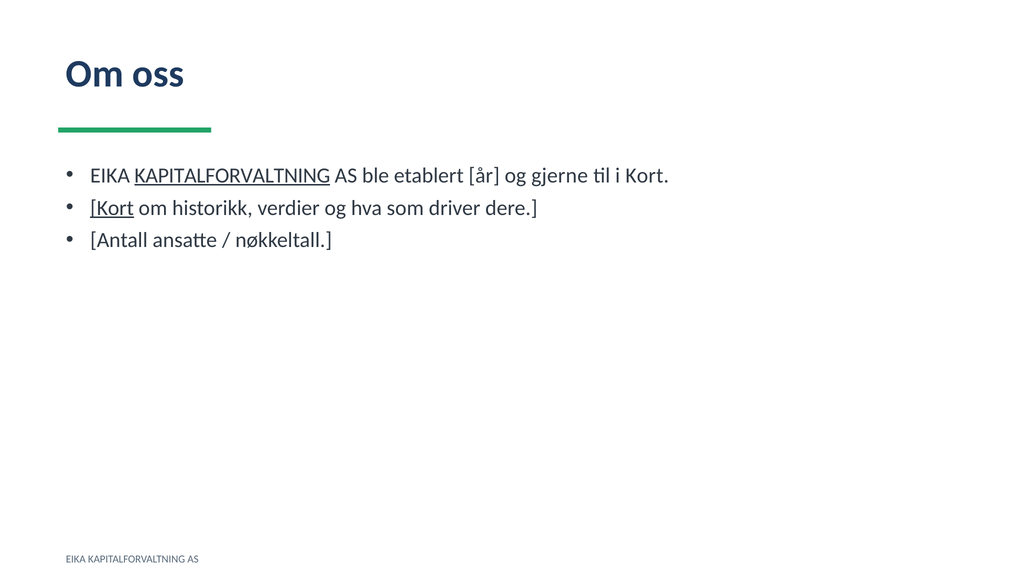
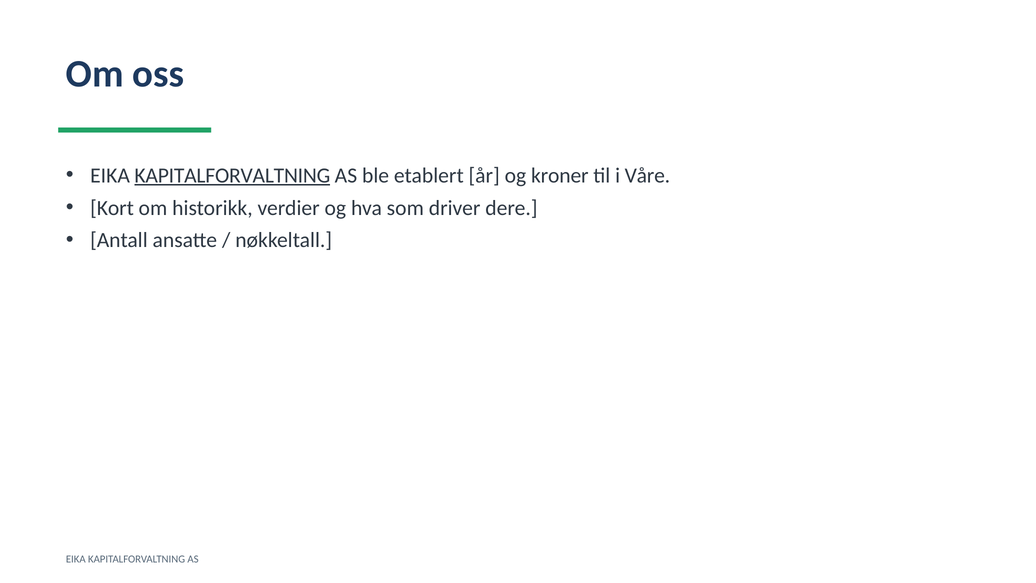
gjerne: gjerne -> kroner (560, 175)
i Kort: Kort -> Våre (647, 175)
Kort underline: present -> none (112, 208)
